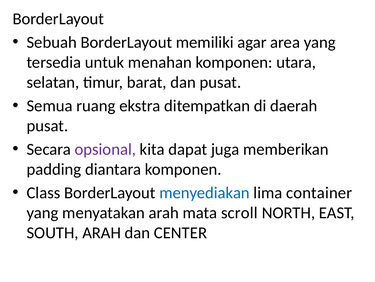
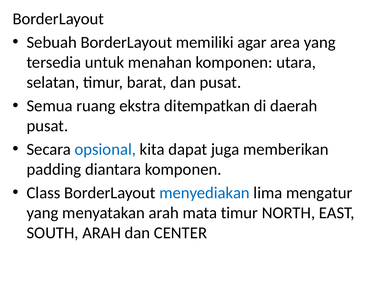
opsional colour: purple -> blue (105, 149)
container: container -> mengatur (319, 192)
mata scroll: scroll -> timur (239, 212)
